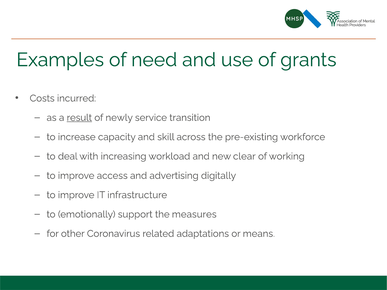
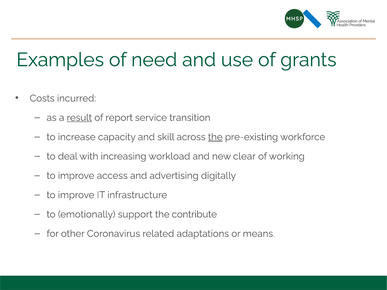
newly: newly -> report (119, 118)
the underline: none -> present (215, 137)
measures: measures -> contribute (194, 215)
